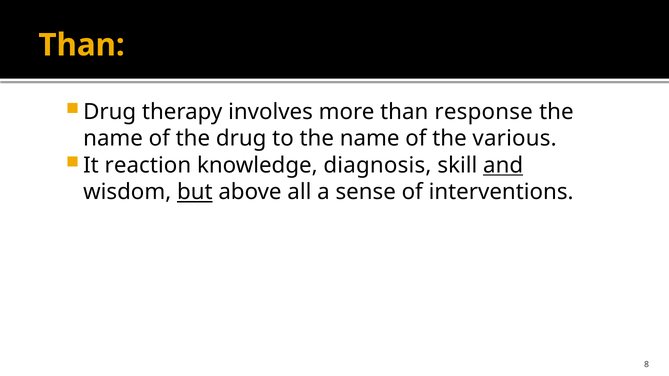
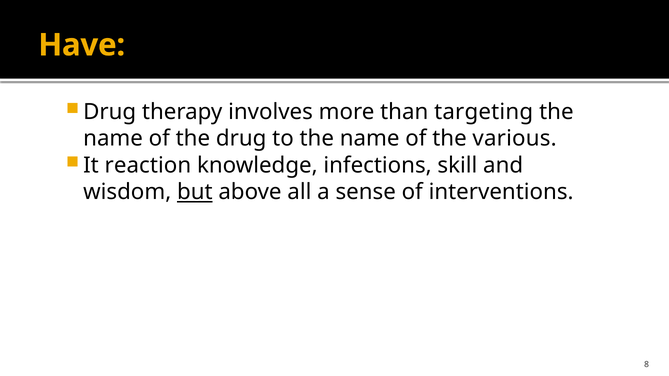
Than: Than -> Have (82, 45)
response: response -> targeting (484, 112)
diagnosis: diagnosis -> infections (378, 165)
and underline: present -> none (503, 165)
